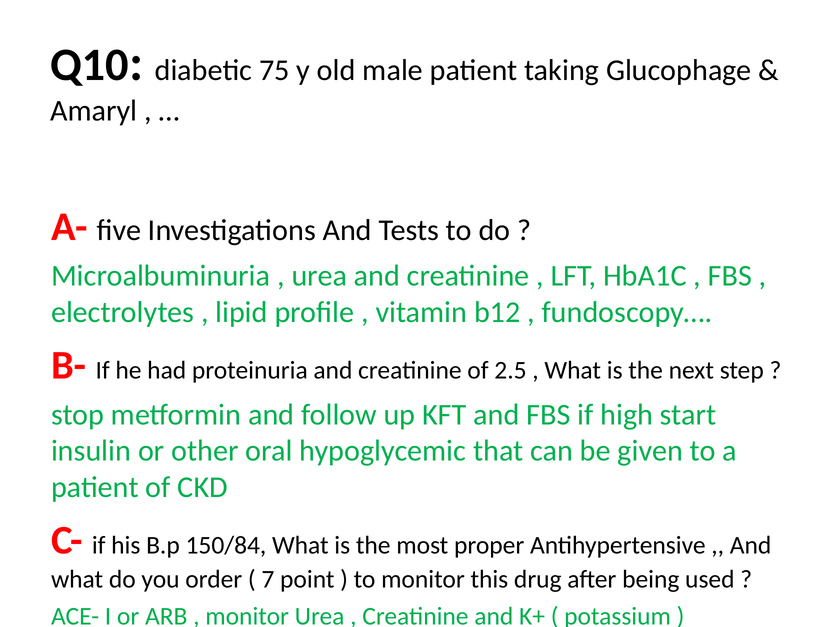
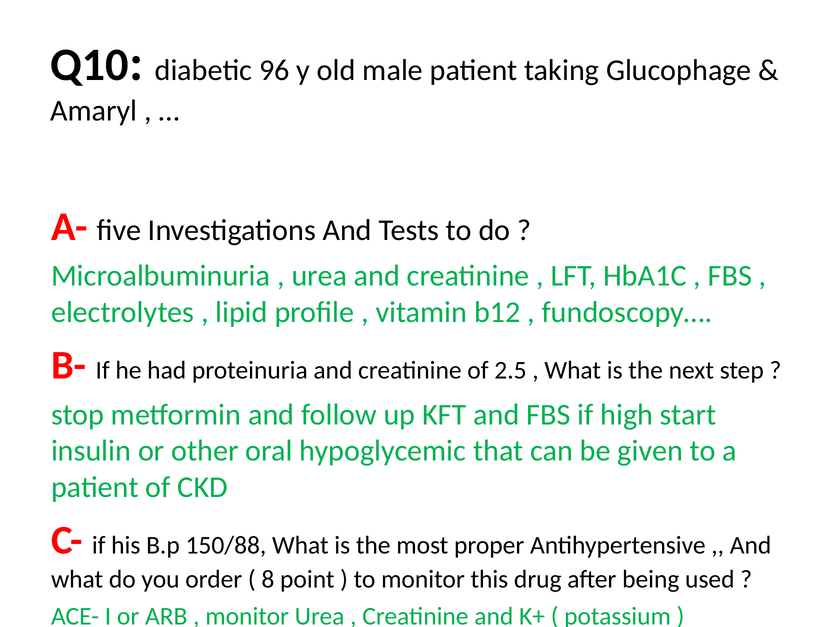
75: 75 -> 96 (274, 70)
150/84: 150/84 -> 150/88 (226, 546)
7: 7 -> 8 (268, 579)
